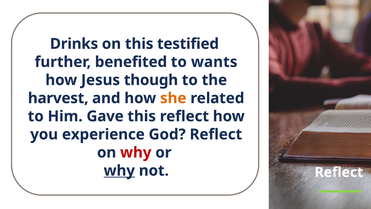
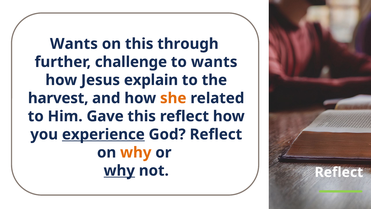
Drinks: Drinks -> Wants (74, 44)
testified: testified -> through (188, 44)
benefited: benefited -> challenge (131, 62)
though: though -> explain (151, 80)
experience underline: none -> present (103, 134)
why colour: red -> orange (136, 152)
